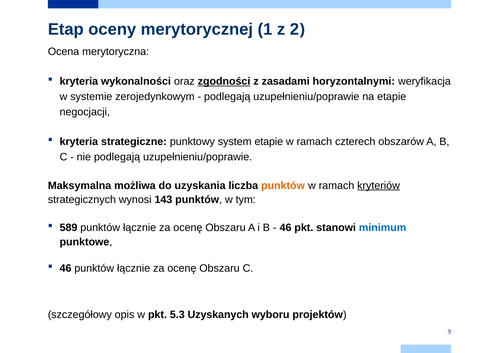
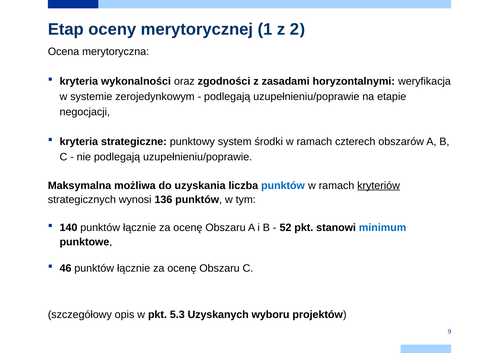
zgodności underline: present -> none (224, 81)
system etapie: etapie -> środki (269, 142)
punktów colour: orange -> blue (283, 185)
143: 143 -> 136 (163, 200)
589: 589 -> 140 (68, 228)
46: 46 -> 52 (286, 228)
